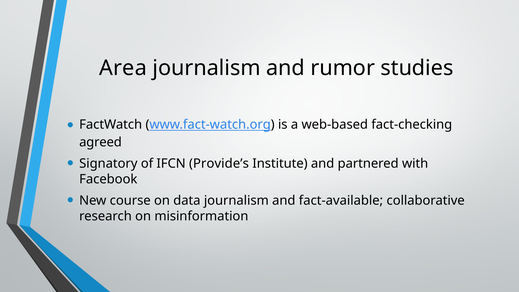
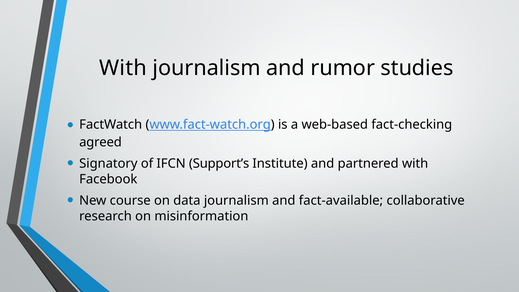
Area: Area -> With (123, 68)
Provide’s: Provide’s -> Support’s (219, 164)
